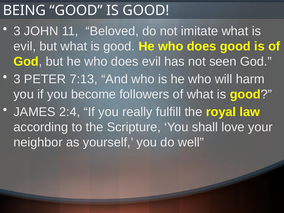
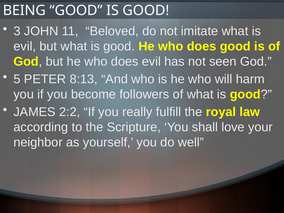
3: 3 -> 5 (17, 79)
7:13: 7:13 -> 8:13 (84, 79)
2:4: 2:4 -> 2:2 (70, 112)
